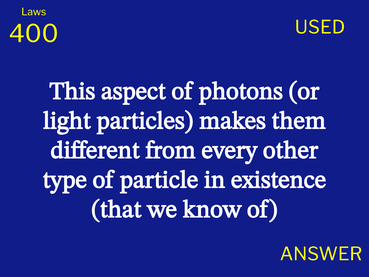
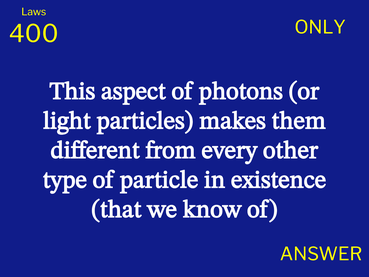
USED: USED -> ONLY (320, 27)
